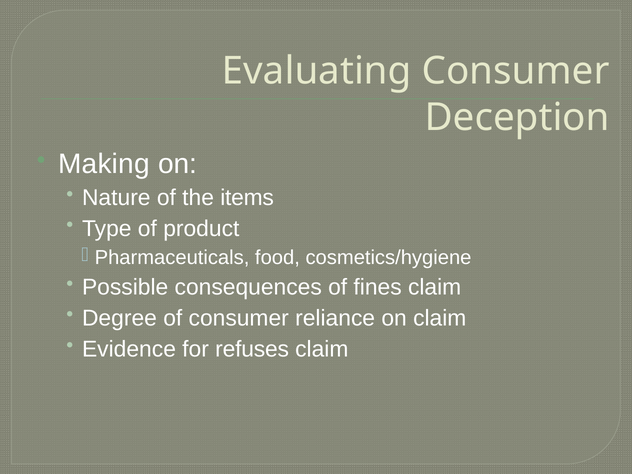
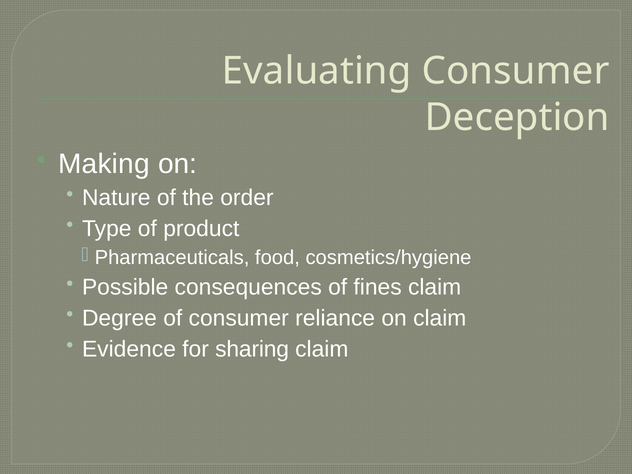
items: items -> order (247, 198)
refuses: refuses -> sharing (252, 349)
